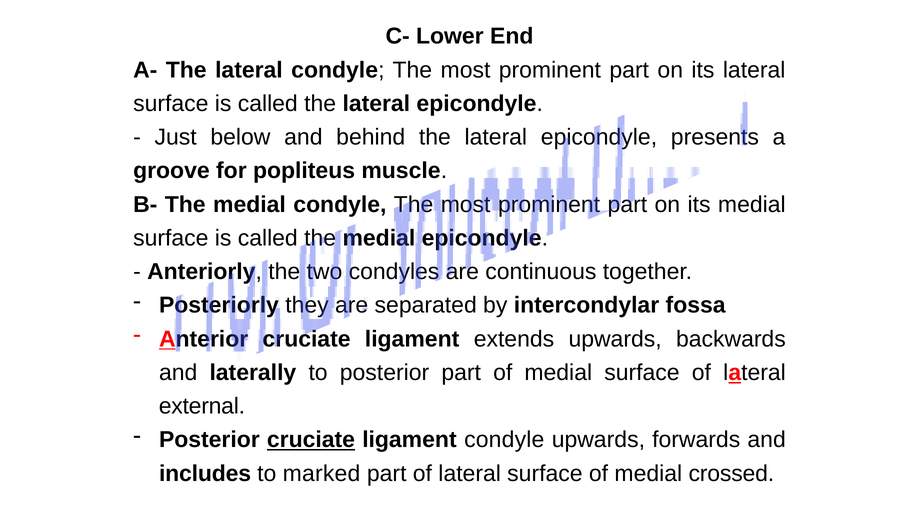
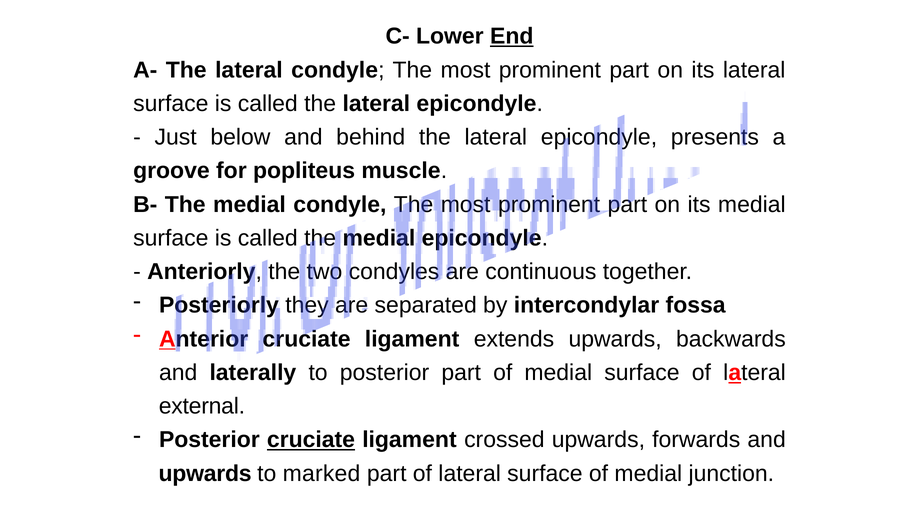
End underline: none -> present (512, 36)
ligament condyle: condyle -> crossed (504, 440)
includes: includes -> upwards (205, 473)
crossed: crossed -> junction (731, 473)
